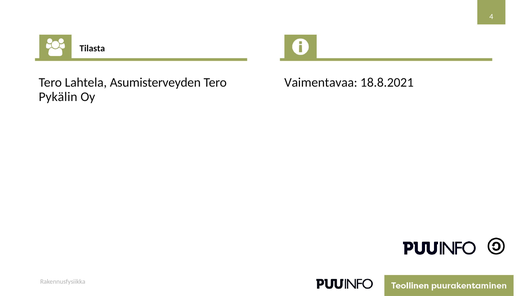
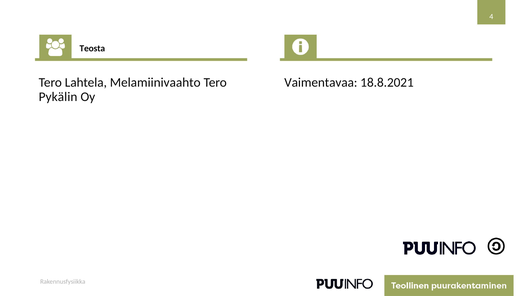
Tilasta: Tilasta -> Teosta (92, 49)
Asumisterveyden: Asumisterveyden -> Melamiinivaahto (155, 83)
